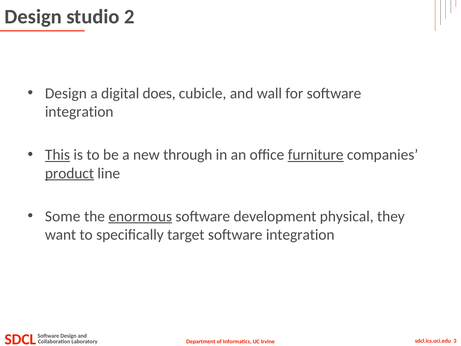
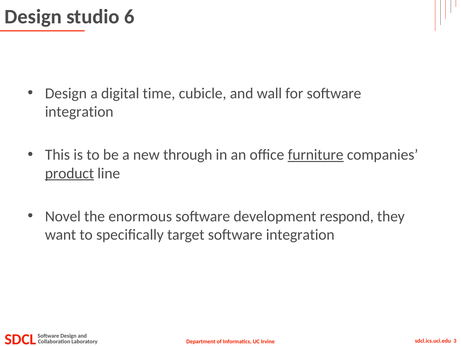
2: 2 -> 6 (129, 17)
does: does -> time (159, 93)
This underline: present -> none (57, 155)
Some: Some -> Novel (63, 216)
enormous underline: present -> none (140, 216)
physical: physical -> respond (347, 216)
